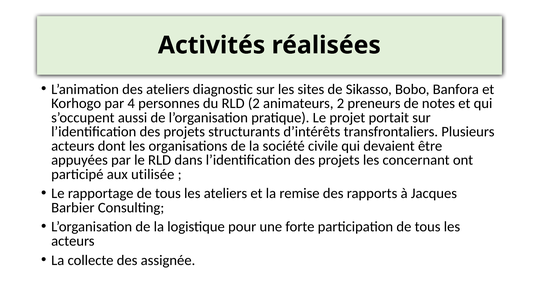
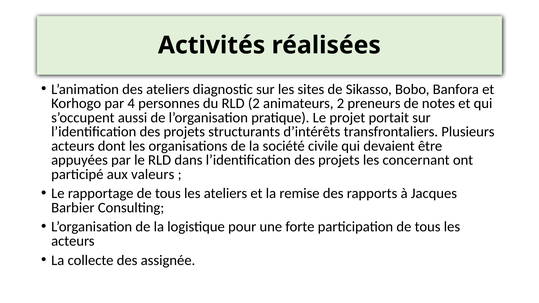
utilisée: utilisée -> valeurs (153, 174)
